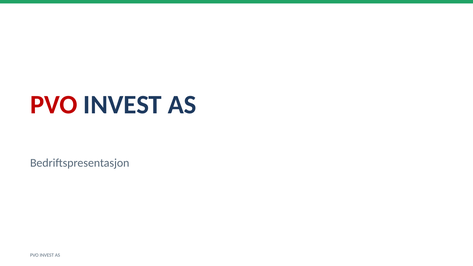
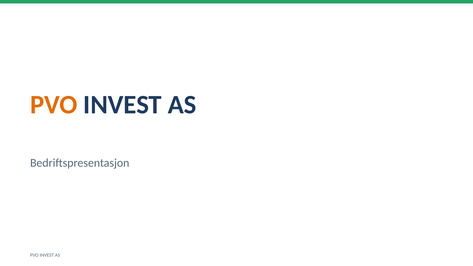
PVO colour: red -> orange (54, 105)
